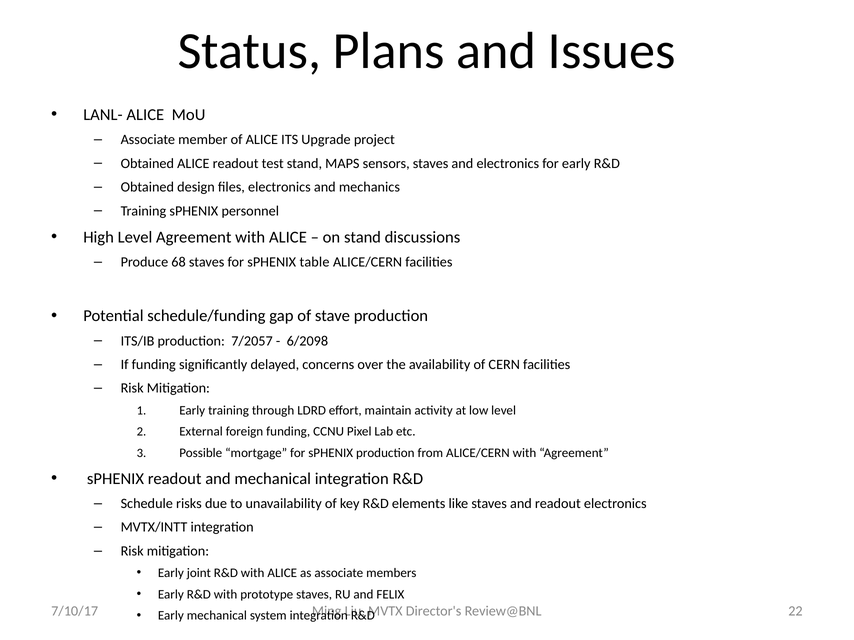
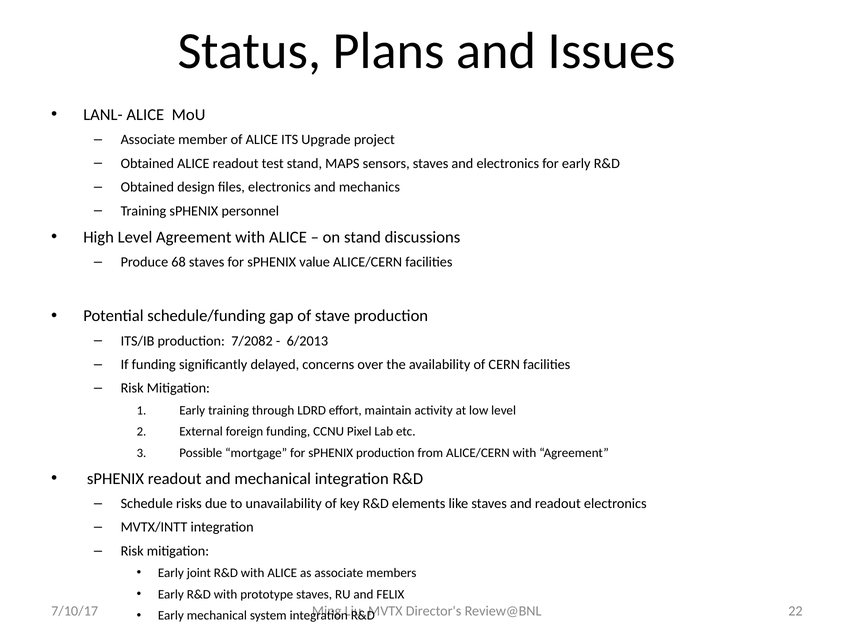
table: table -> value (315, 262)
7/2057: 7/2057 -> 7/2082 (252, 341)
6/2098: 6/2098 -> 6/2013 (307, 341)
